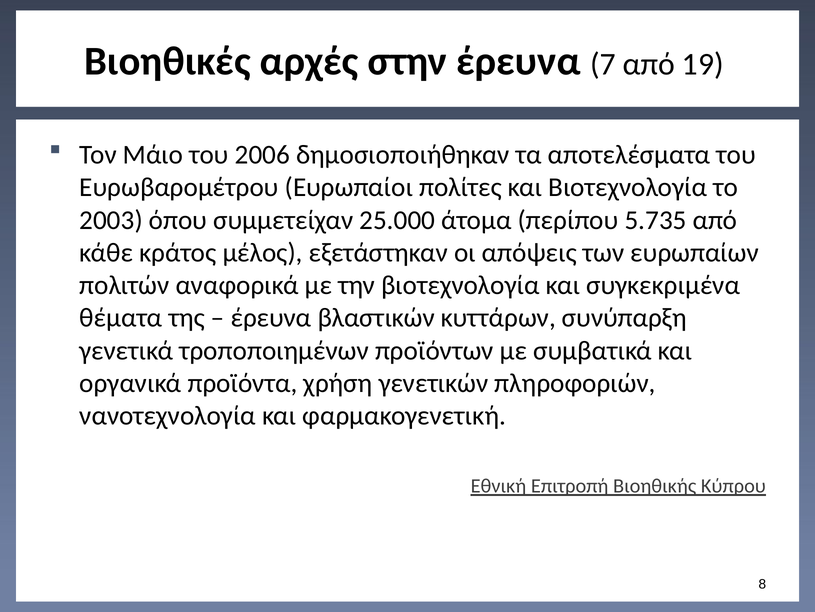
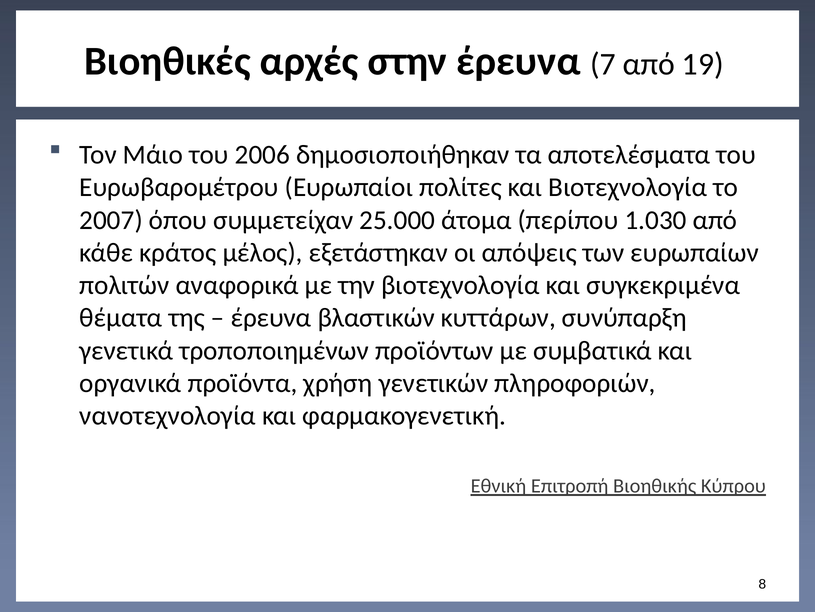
2003: 2003 -> 2007 (111, 220)
5.735: 5.735 -> 1.030 (656, 220)
